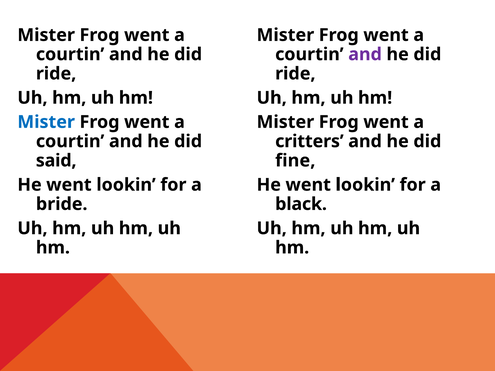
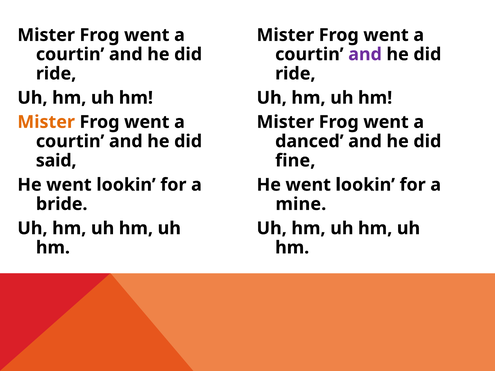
Mister colour: blue -> orange (46, 122)
critters: critters -> danced (309, 141)
black: black -> mine (301, 204)
